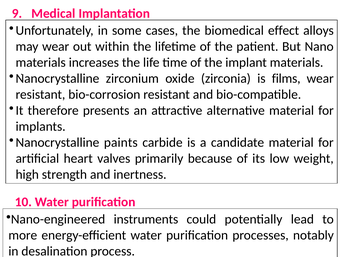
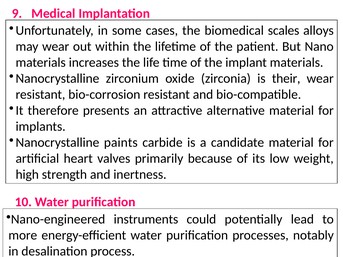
effect: effect -> scales (284, 31)
films: films -> their (286, 79)
